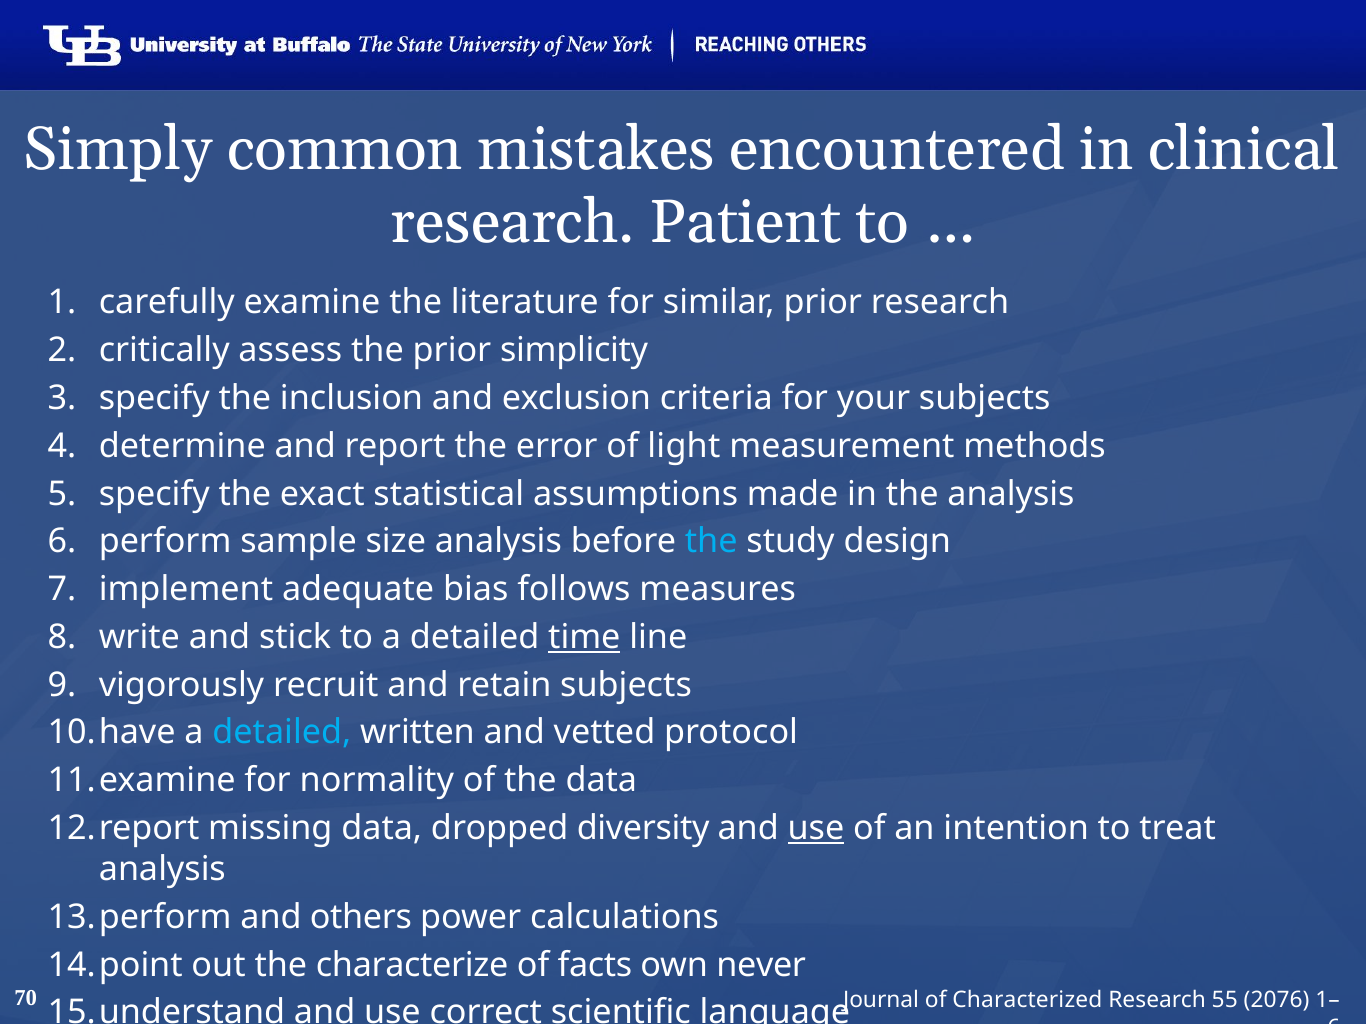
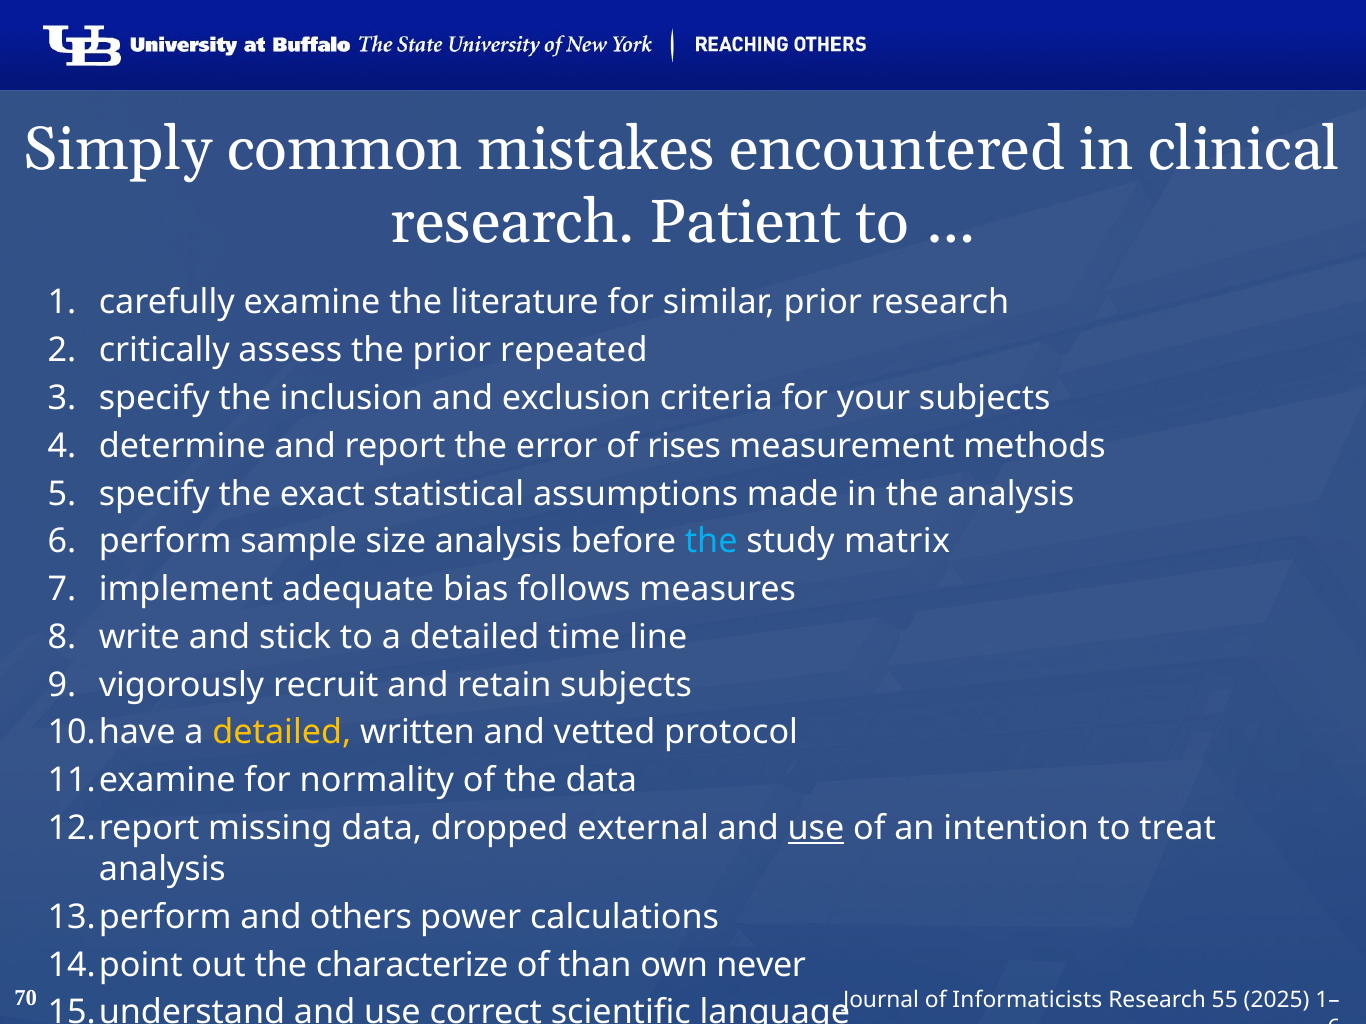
simplicity: simplicity -> repeated (574, 351)
light: light -> rises (684, 446)
design: design -> matrix (897, 542)
time underline: present -> none (584, 637)
detailed colour: light blue -> yellow (282, 733)
diversity: diversity -> external (643, 829)
facts: facts -> than (595, 965)
Characterized: Characterized -> Informaticists (1027, 1001)
2076: 2076 -> 2025 (1277, 1001)
